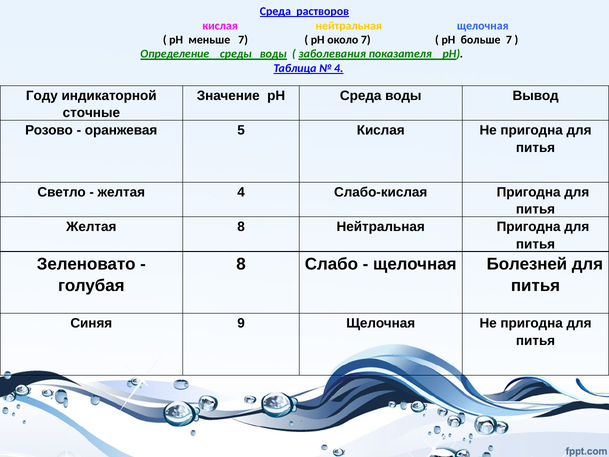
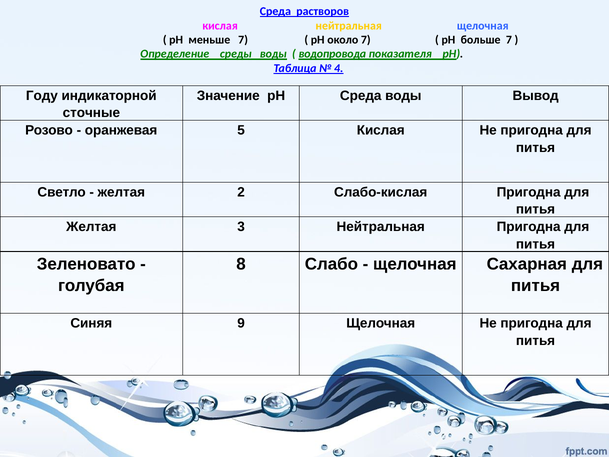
заболевания: заболевания -> водопровода (332, 54)
желтая 4: 4 -> 2 (241, 192)
Желтая 8: 8 -> 3 (241, 227)
Болезней: Болезней -> Сахарная (527, 264)
